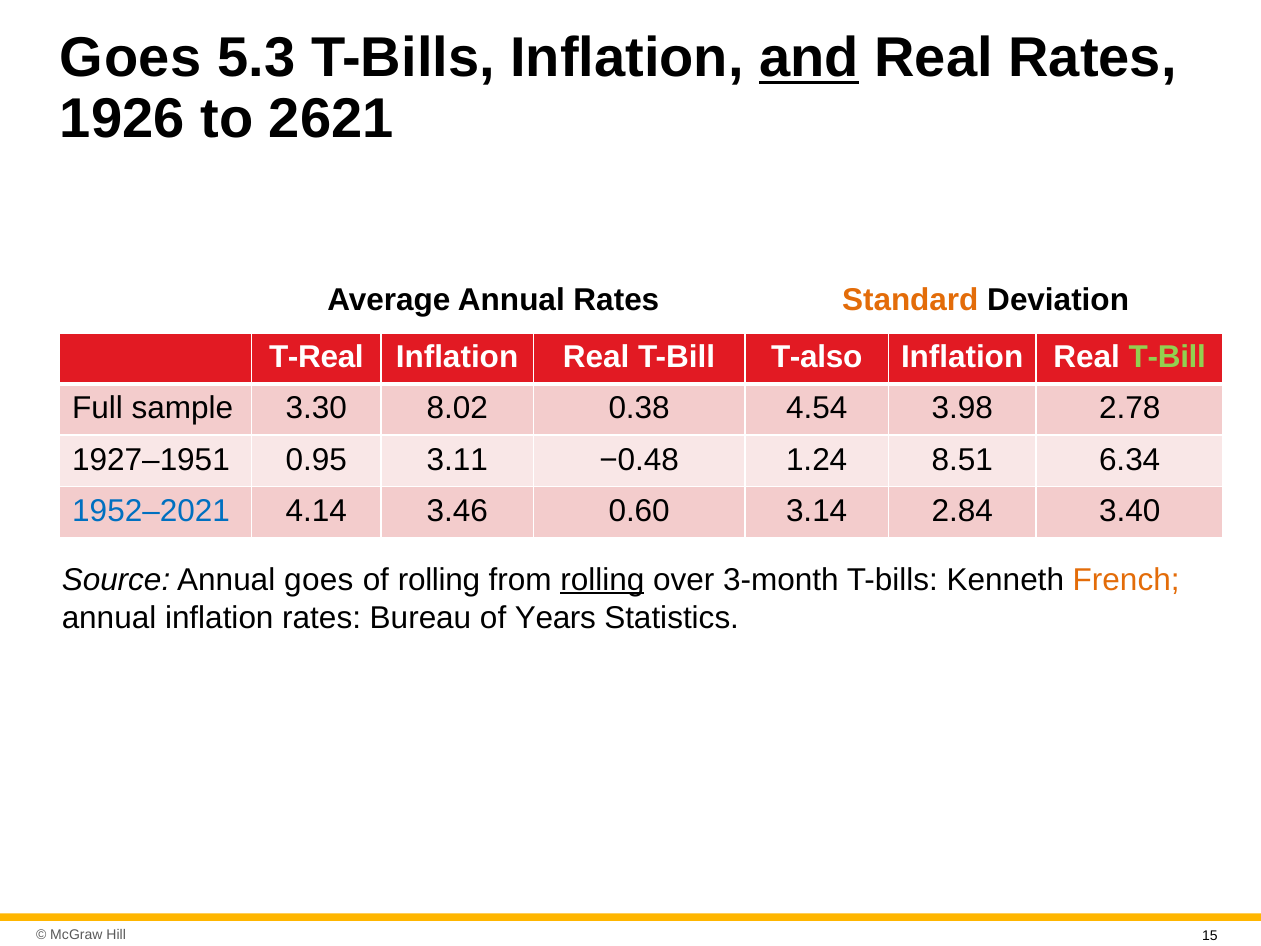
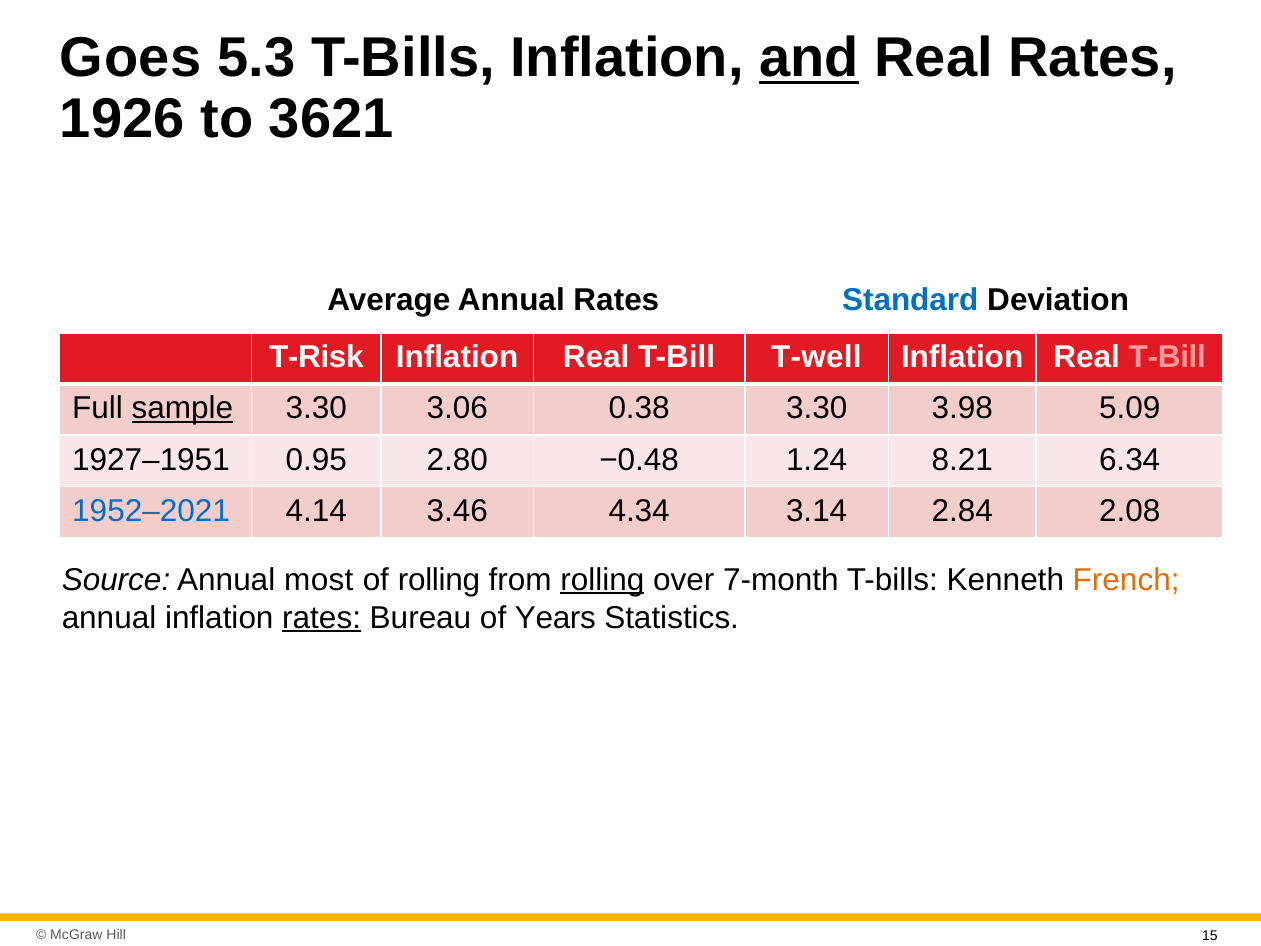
to 26: 26 -> 36 (300, 119)
Standard colour: orange -> blue (910, 300)
T-Real: T-Real -> T-Risk (316, 357)
T-also: T-also -> T-well (816, 357)
T-Bill colour: light green -> pink (1167, 357)
sample underline: none -> present (182, 408)
8.02: 8.02 -> 3.06 (457, 408)
0.38 4.54: 4.54 -> 3.30 (817, 408)
2.78: 2.78 -> 5.09 (1130, 408)
3.11: 3.11 -> 2.80 (457, 460)
8.51: 8.51 -> 8.21 (962, 460)
0.60: 0.60 -> 4.34 (639, 511)
3.40: 3.40 -> 2.08 (1130, 511)
Annual goes: goes -> most (319, 580)
3-month: 3-month -> 7-month (781, 580)
rates underline: none -> present (322, 617)
